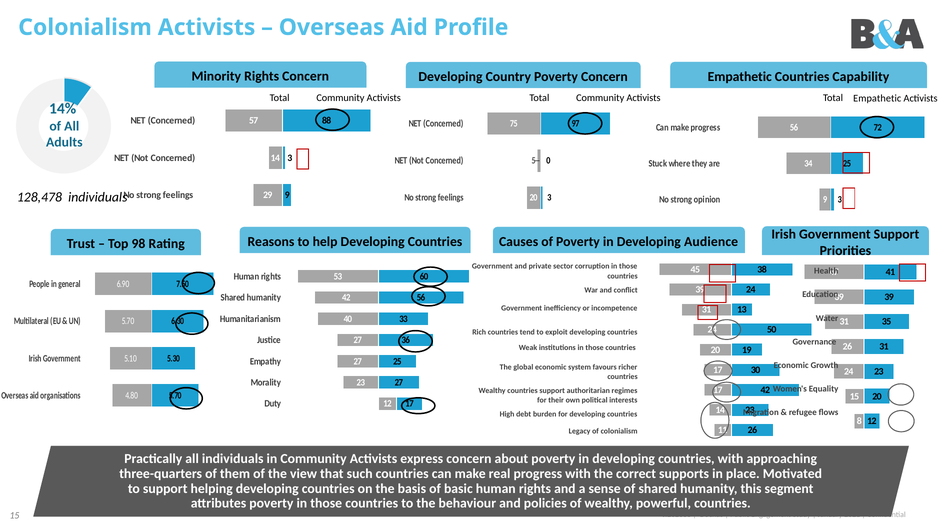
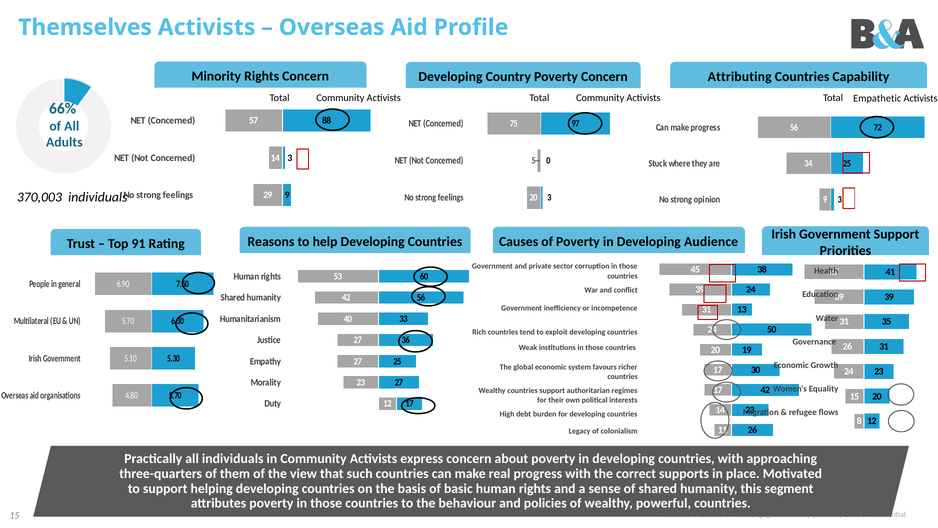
Colonialism: Colonialism -> Themselves (85, 27)
Empathetic: Empathetic -> Attributing (740, 76)
14%: 14% -> 66% (63, 108)
128,478: 128,478 -> 370,003 (39, 197)
98: 98 -> 91 (138, 243)
